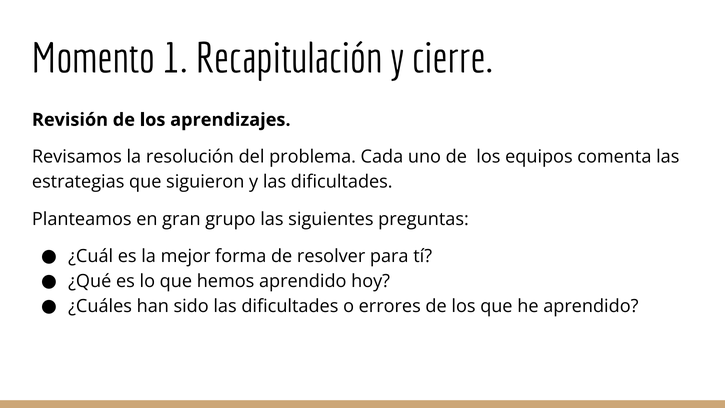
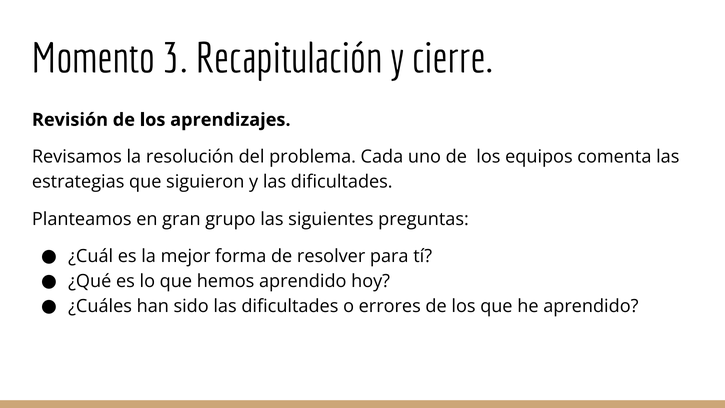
1: 1 -> 3 (175, 59)
